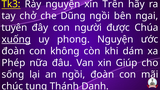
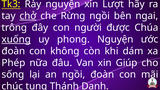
Trên: Trên -> Lượt (113, 4)
chở underline: none -> present (28, 16)
Dũng: Dũng -> Rừng (73, 16)
tuyên: tuyên -> trông (14, 28)
